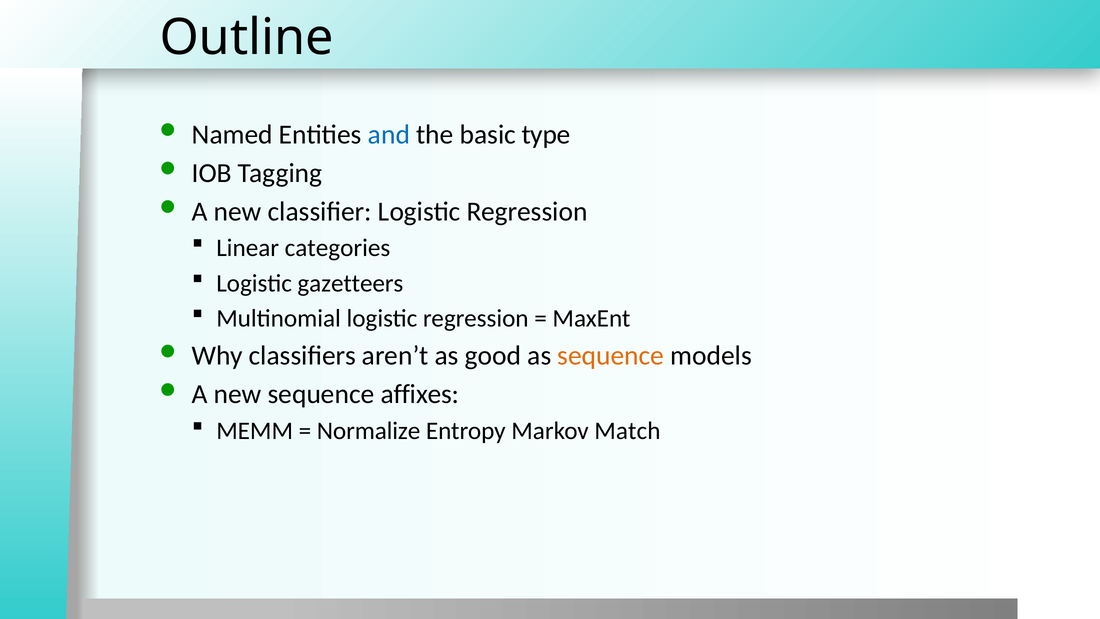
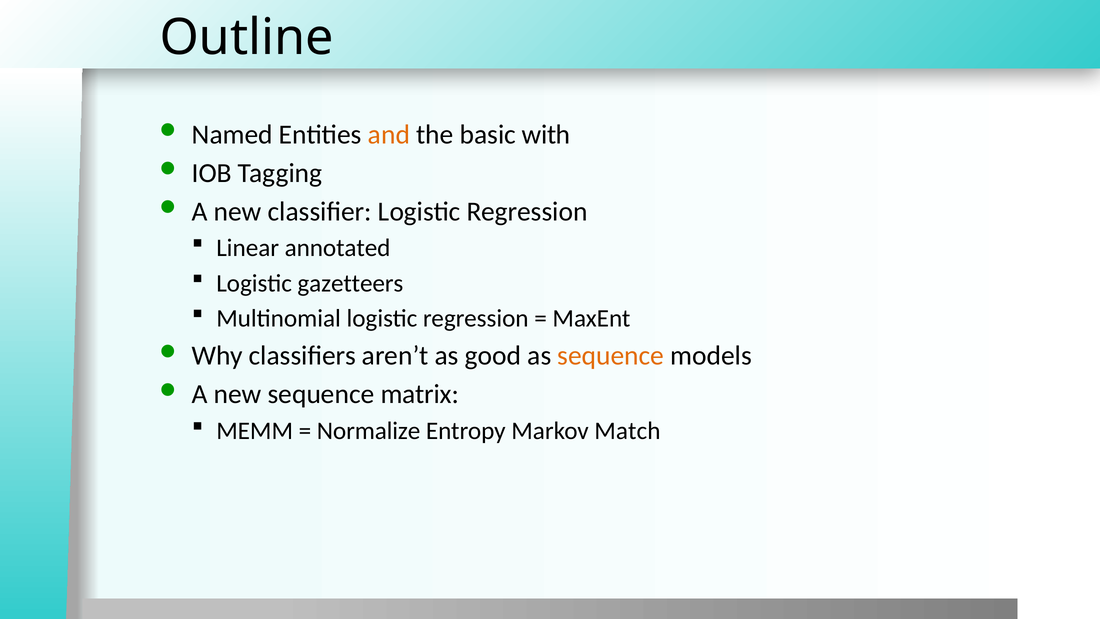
and colour: blue -> orange (389, 134)
type: type -> with (546, 134)
categories: categories -> annotated (338, 248)
affixes: affixes -> matrix (420, 394)
